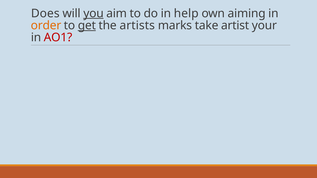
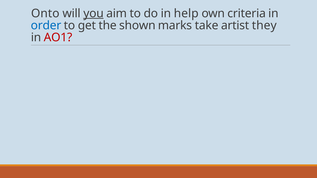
Does: Does -> Onto (45, 13)
aiming: aiming -> criteria (247, 13)
order colour: orange -> blue (46, 26)
get underline: present -> none (87, 26)
artists: artists -> shown (137, 26)
your: your -> they (264, 26)
